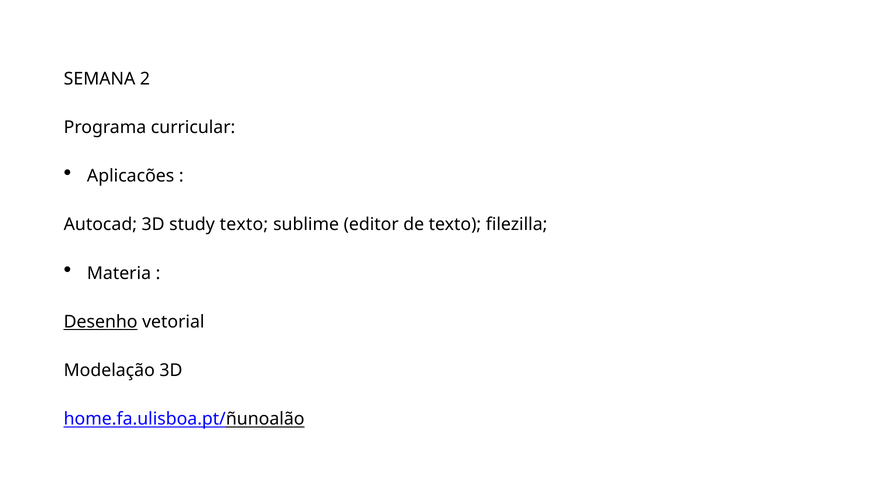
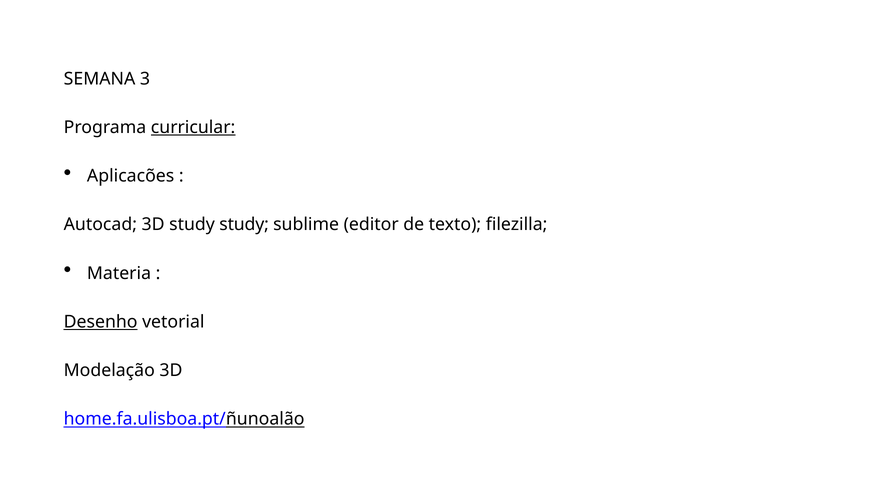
2: 2 -> 3 (145, 79)
curricular underline: none -> present (193, 127)
study texto: texto -> study (244, 225)
